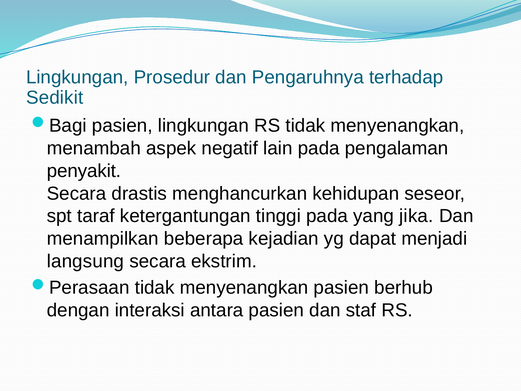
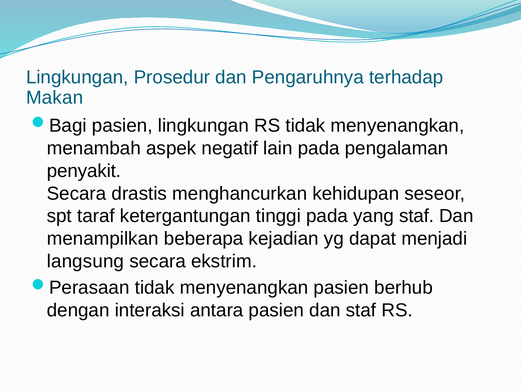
Sedikit: Sedikit -> Makan (55, 98)
yang jika: jika -> staf (417, 216)
